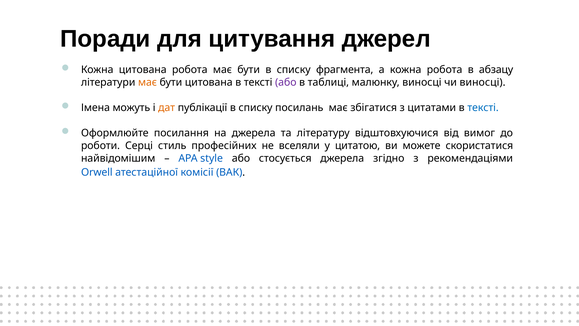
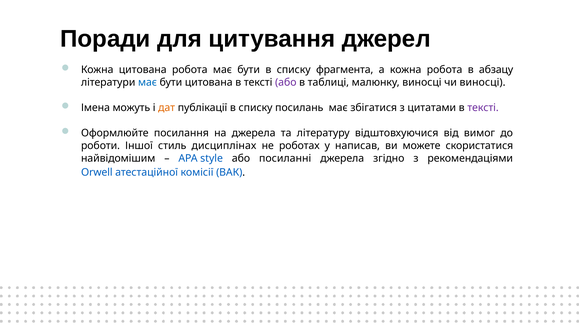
має colour: orange -> blue (147, 82)
тексті colour: blue -> purple (483, 108)
Серці: Серці -> Іншої (139, 146)
професійних: професійних -> дисциплінах (224, 146)
вселяли: вселяли -> роботах (299, 146)
цитатою: цитатою -> написав (358, 146)
стосується: стосується -> посиланні (285, 158)
